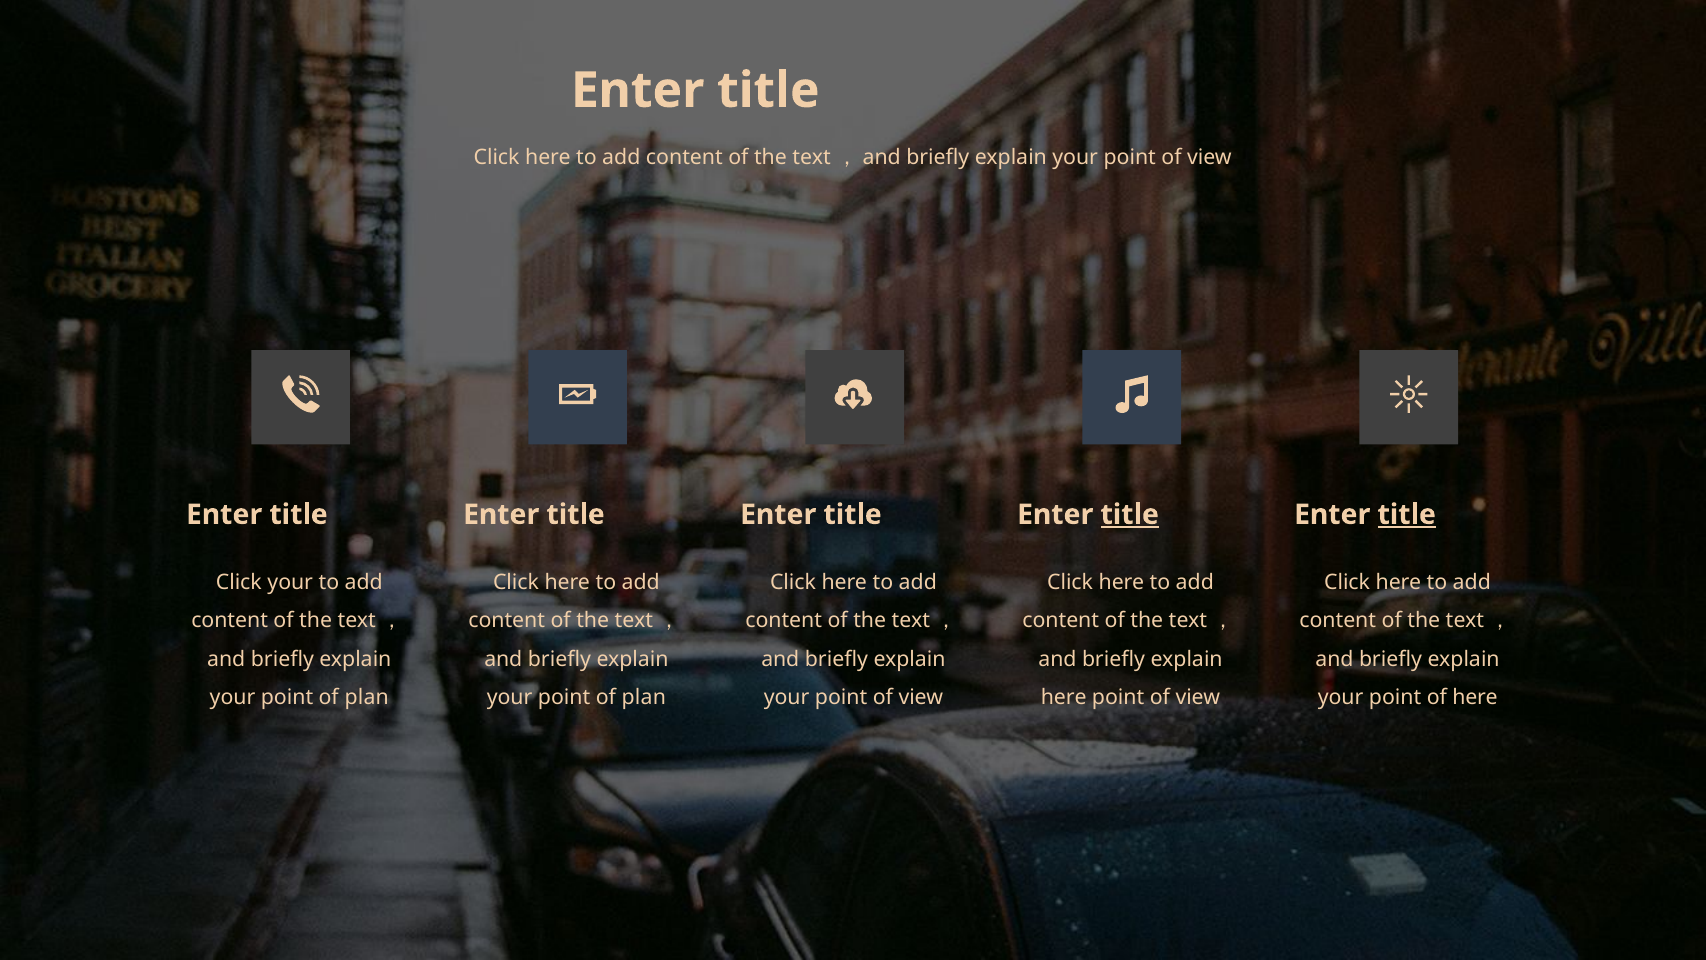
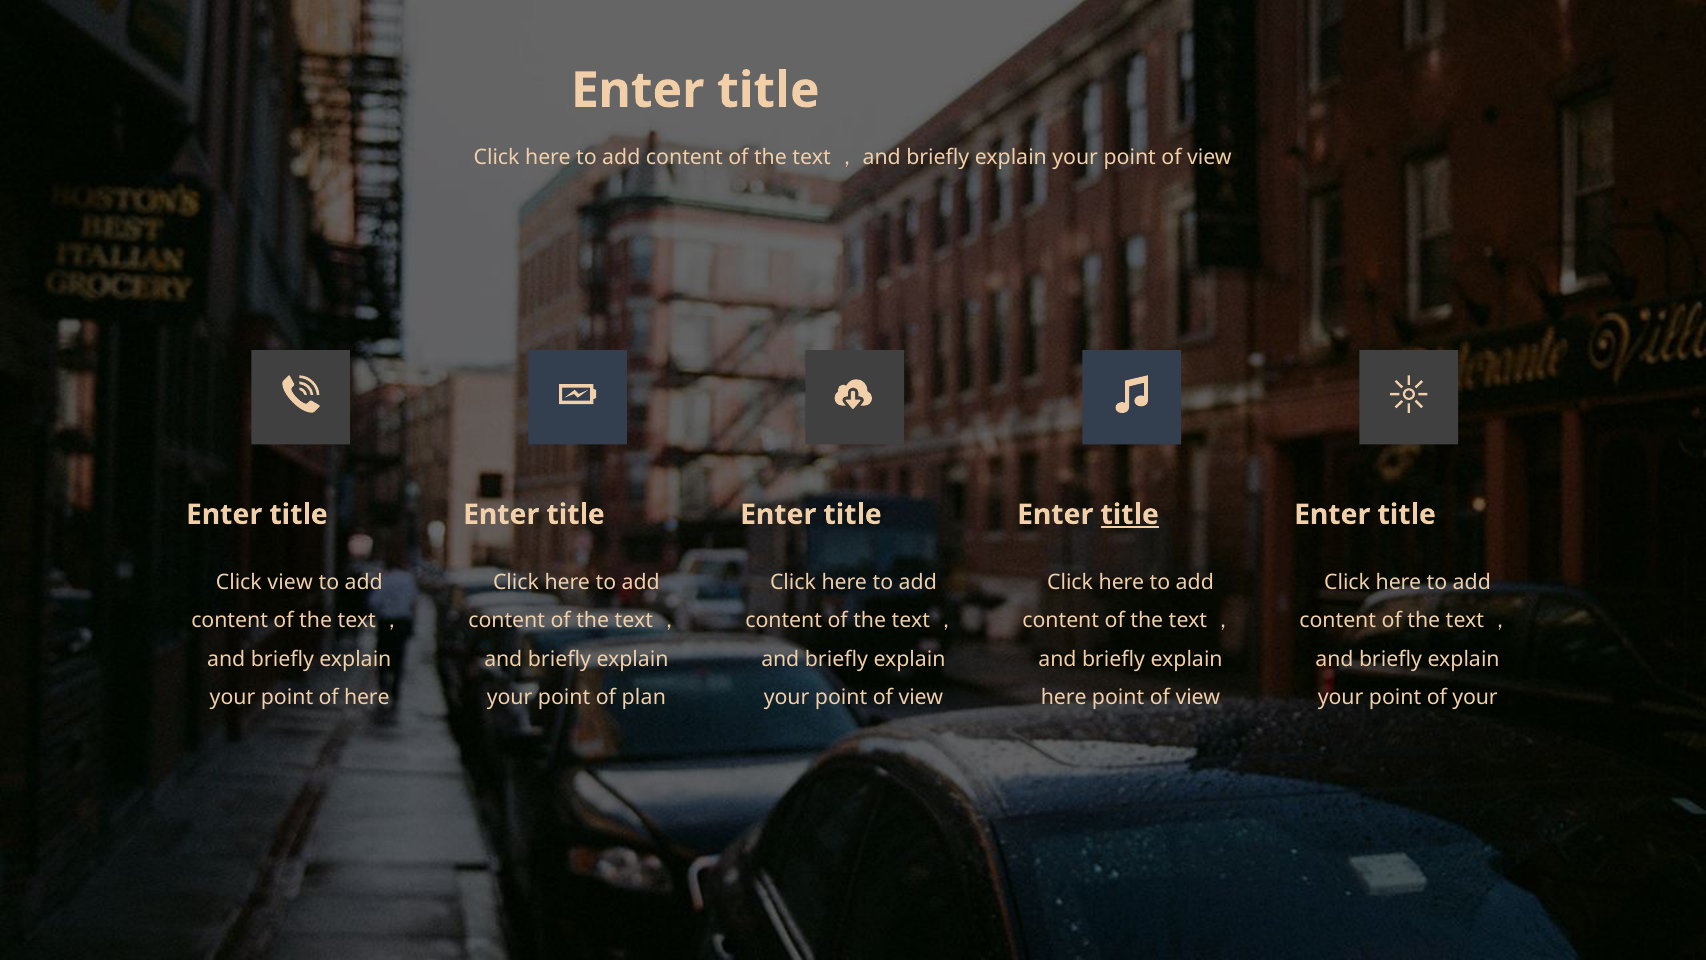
title underline: present -> none (1407, 514)
Click your: your -> view (290, 582)
plan: plan -> here (367, 697)
of here: here -> your (1475, 697)
